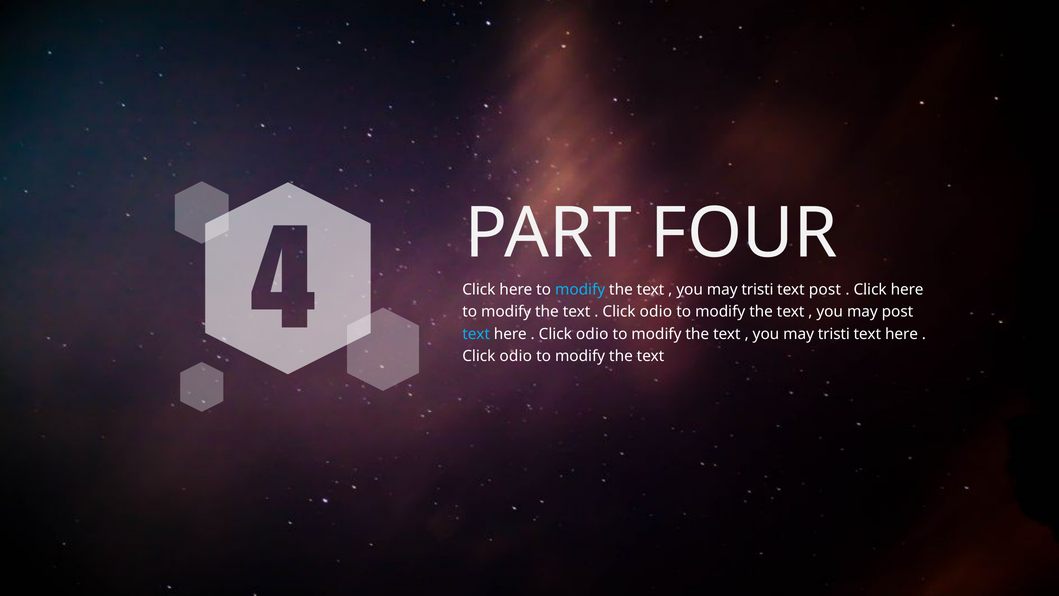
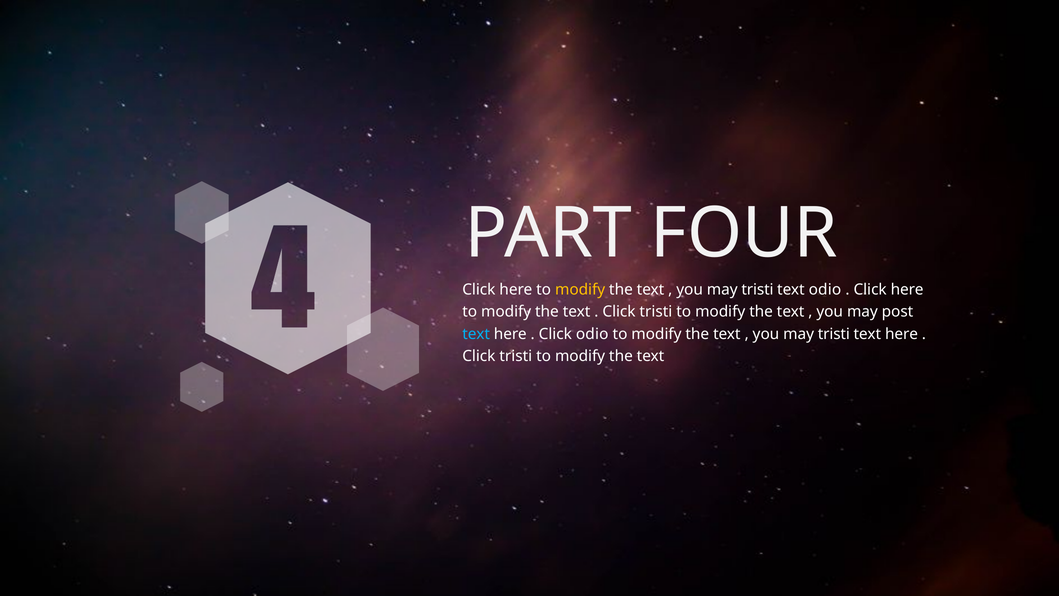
modify colour: light blue -> yellow (580, 289)
text post: post -> odio (825, 289)
odio: odio -> tristi (656, 312)
odio: odio -> tristi (516, 356)
